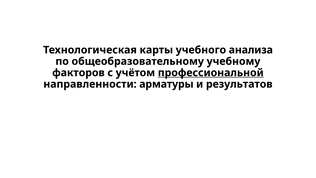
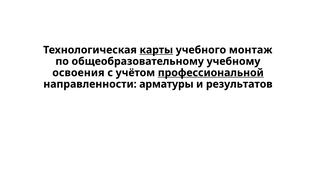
карты underline: none -> present (156, 50)
анализа: анализа -> монтаж (251, 50)
факторов: факторов -> освоения (78, 73)
